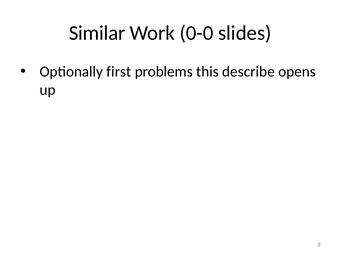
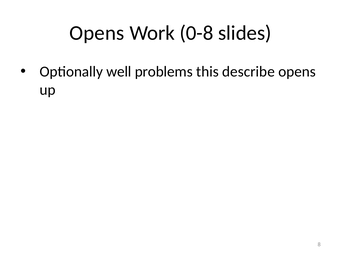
Similar: Similar -> Opens (97, 33)
0-0: 0-0 -> 0-8 (196, 33)
first: first -> well (119, 72)
